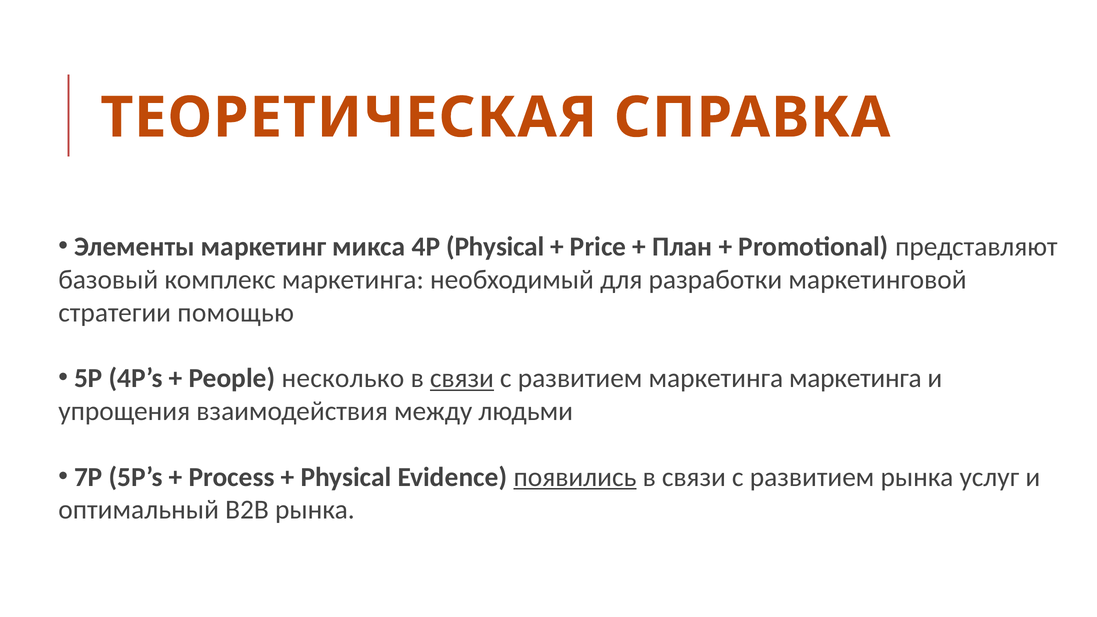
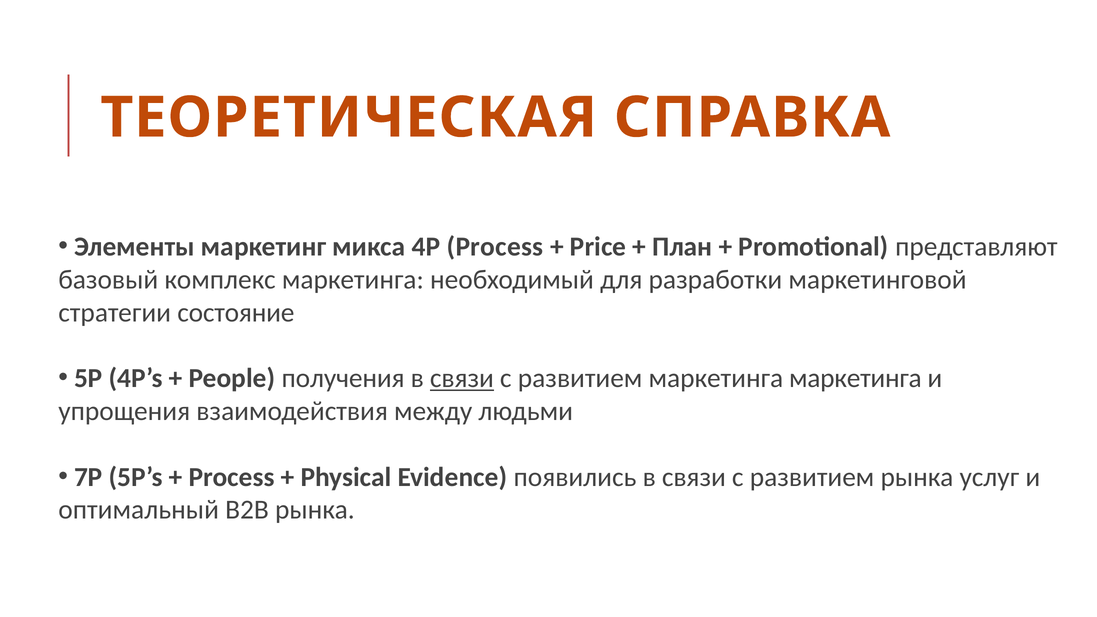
4Р Physical: Physical -> Process (495, 247)
помощью: помощью -> состояние (236, 312)
несколько: несколько -> получения (343, 378)
появились underline: present -> none (575, 477)
